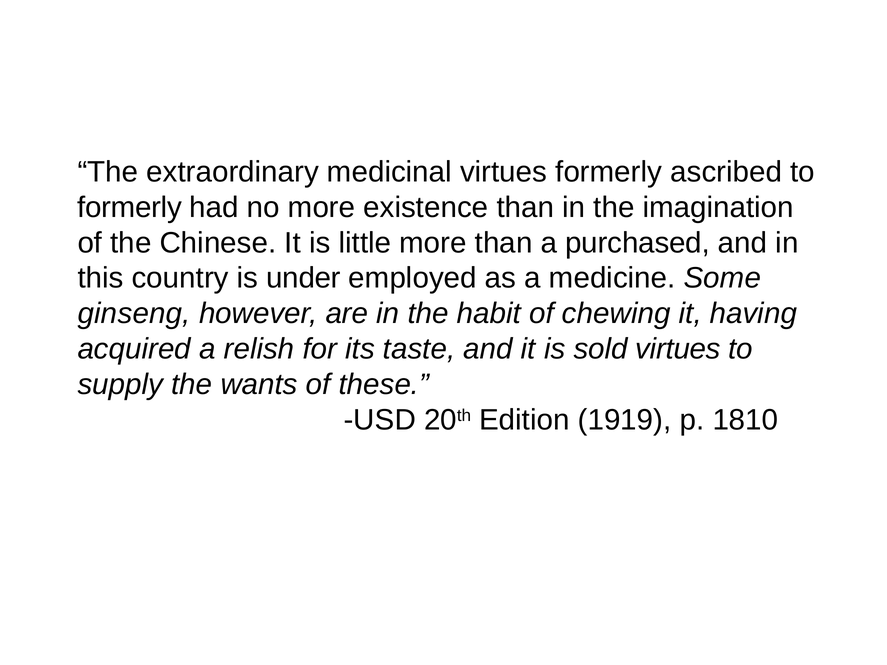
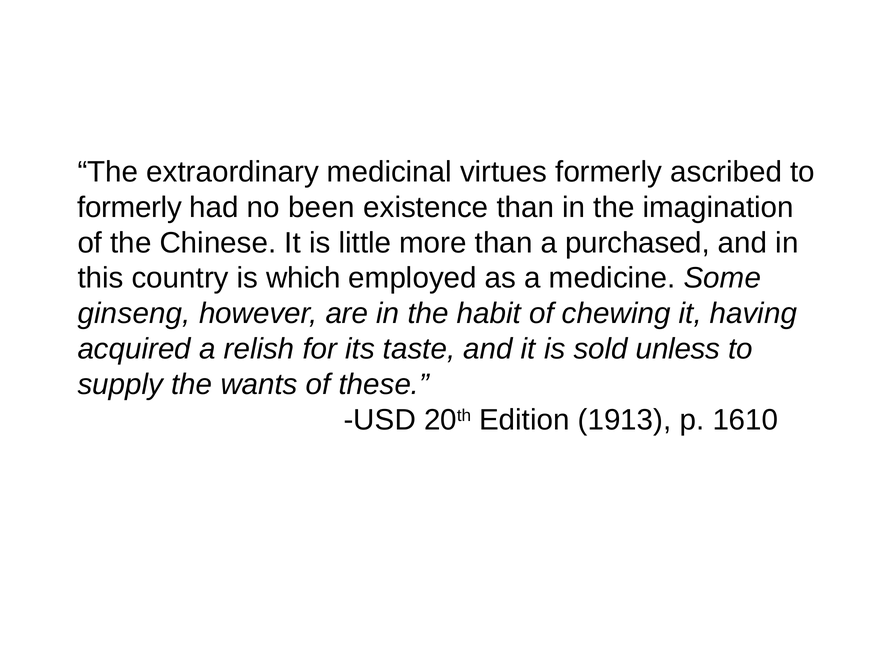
no more: more -> been (321, 207)
under: under -> which (304, 278)
sold virtues: virtues -> unless (678, 349)
1919: 1919 -> 1913 (625, 420)
1810: 1810 -> 1610 (745, 420)
